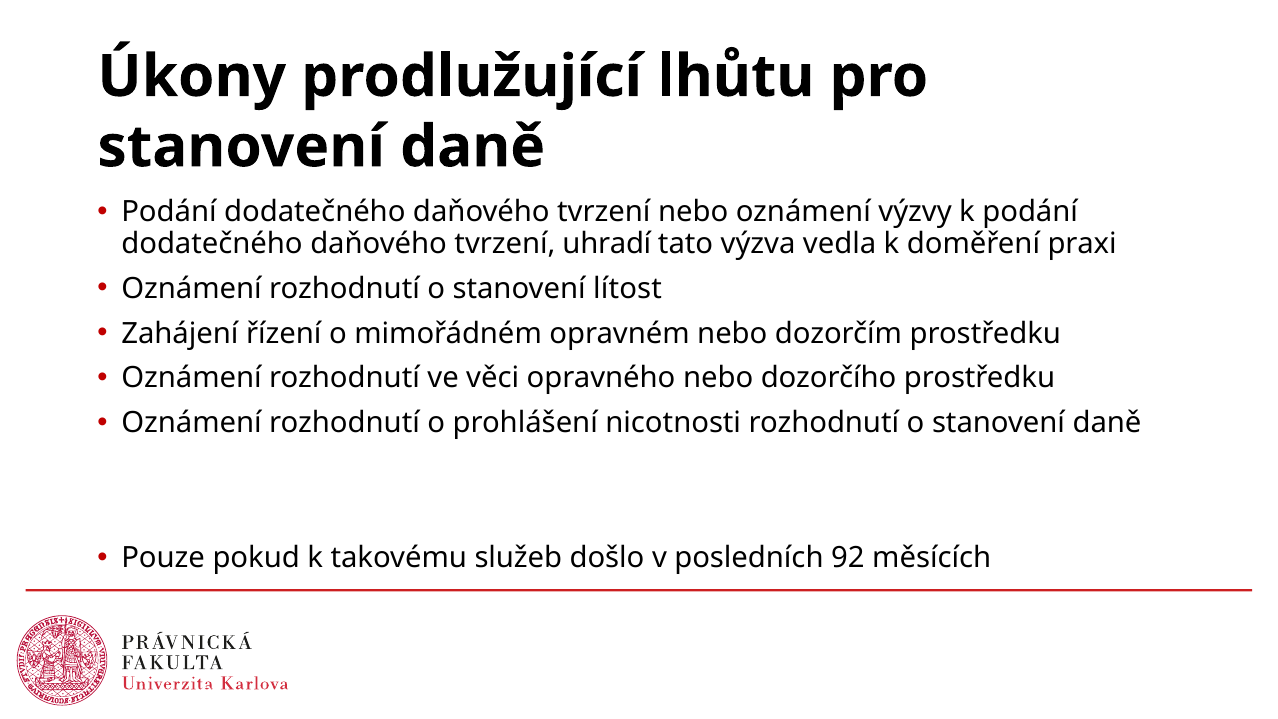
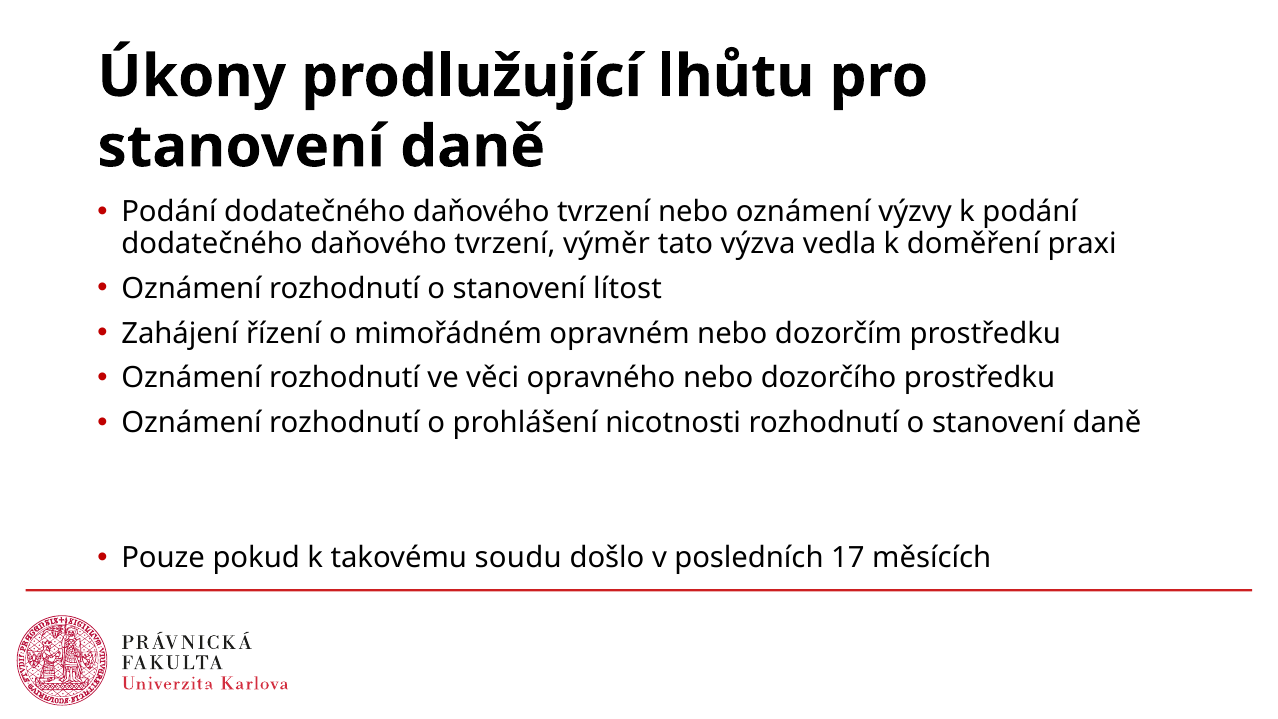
uhradí: uhradí -> výměr (607, 243)
služeb: služeb -> soudu (518, 558)
92: 92 -> 17 (848, 558)
